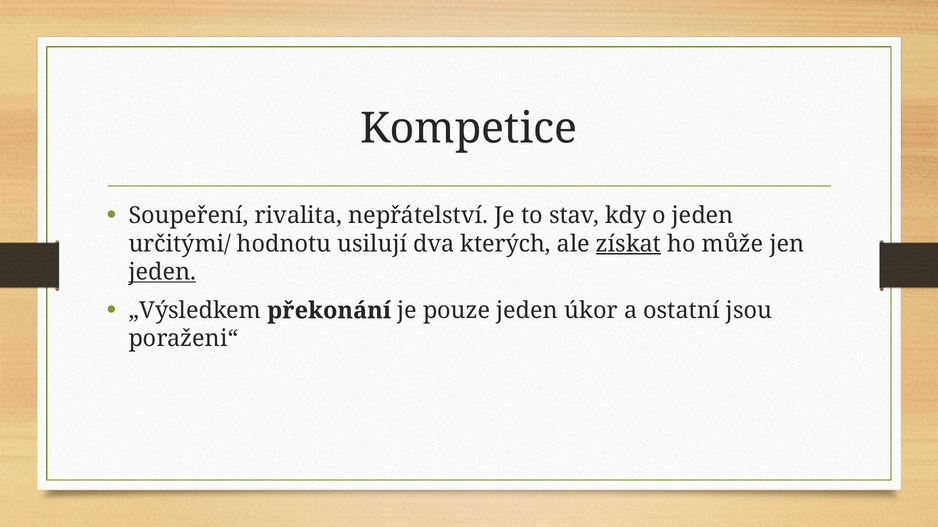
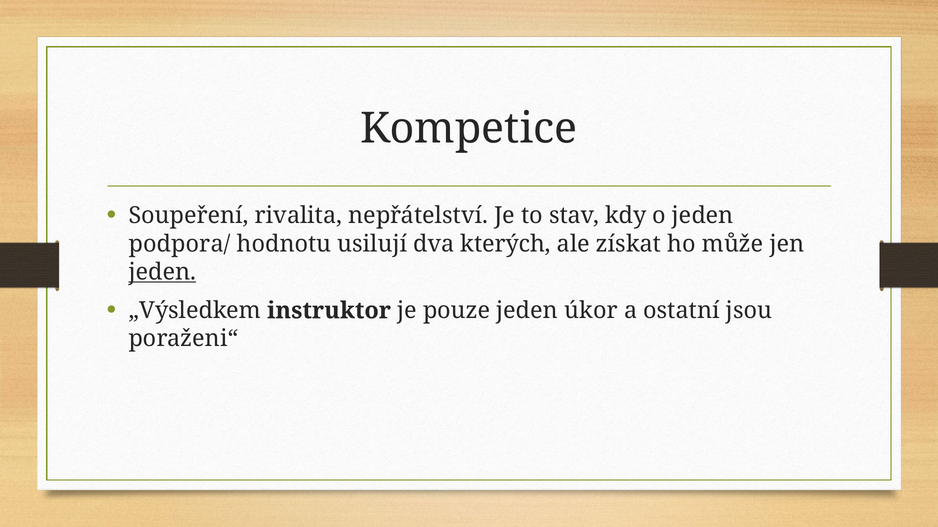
určitými/: určitými/ -> podpora/ (180, 244)
získat underline: present -> none (629, 244)
překonání: překonání -> instruktor (329, 311)
